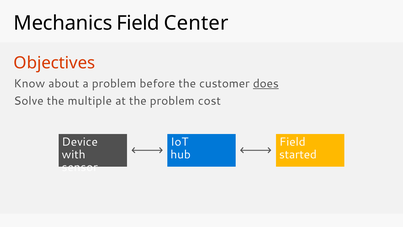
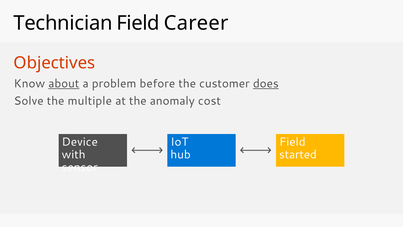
Mechanics: Mechanics -> Technician (63, 23)
Center: Center -> Career (196, 23)
about underline: none -> present (64, 83)
the problem: problem -> anomaly (172, 101)
